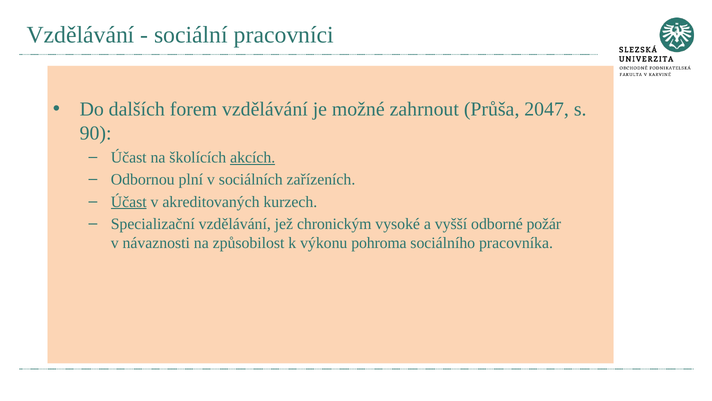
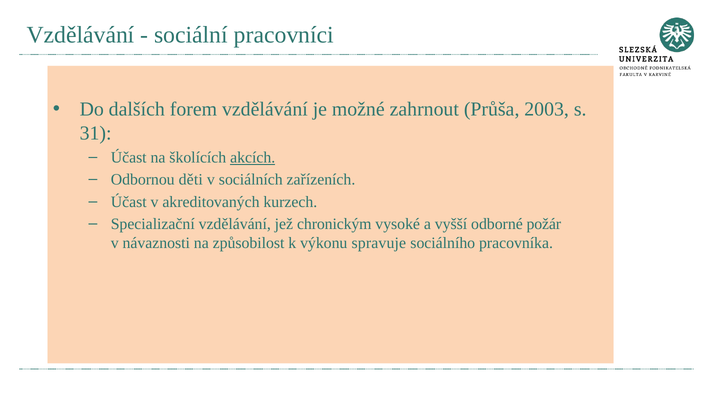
2047: 2047 -> 2003 (547, 109)
90: 90 -> 31 (96, 133)
plní: plní -> děti (191, 179)
Účast underline: present -> none (129, 202)
pohroma: pohroma -> spravuje (379, 243)
